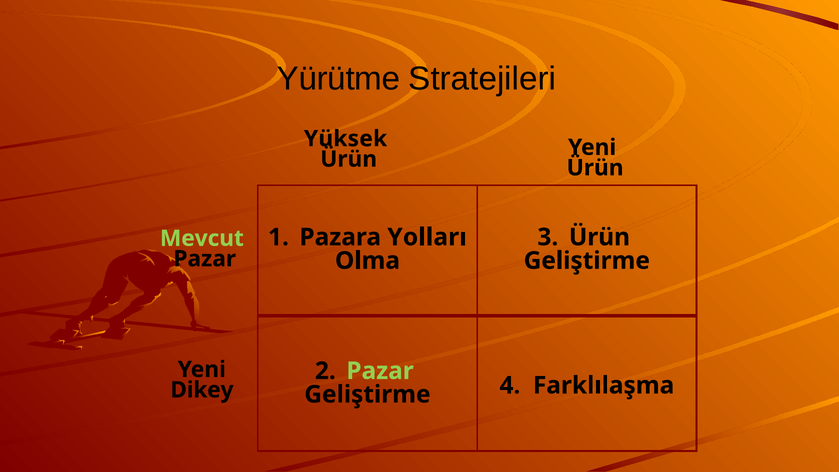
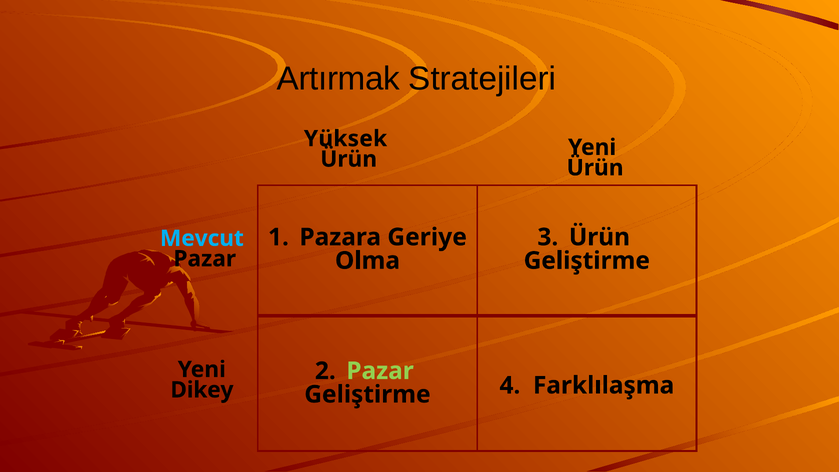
Yürütme: Yürütme -> Artırmak (338, 79)
Yolları: Yolları -> Geriye (427, 237)
Mevcut colour: light green -> light blue (202, 238)
